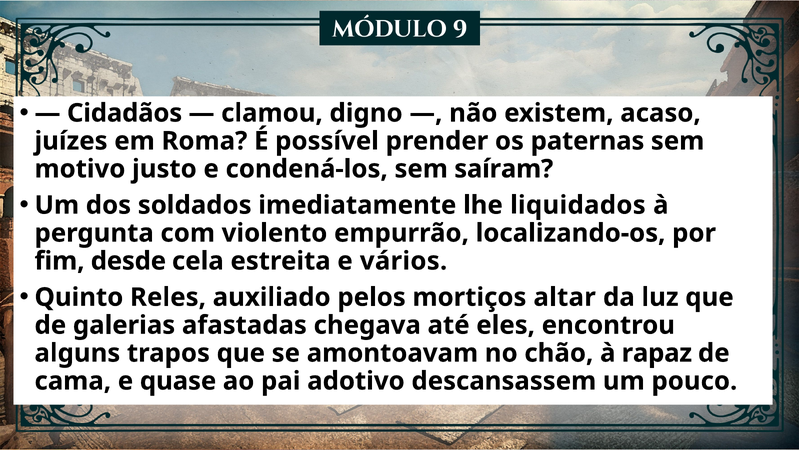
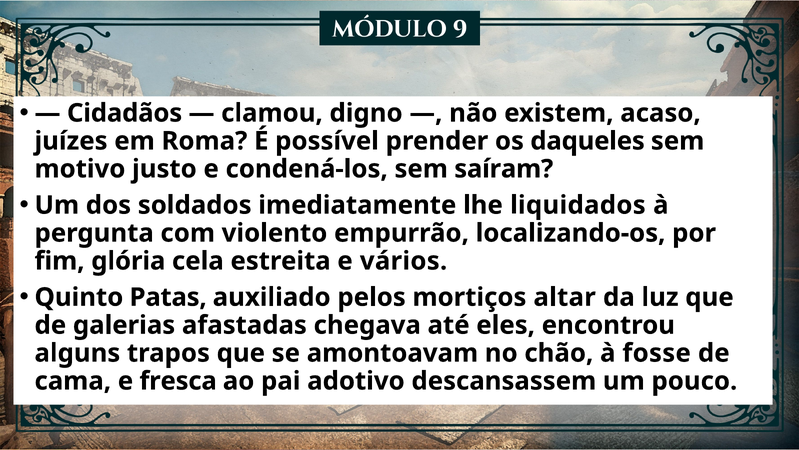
paternas: paternas -> daqueles (588, 141)
desde: desde -> glória (128, 261)
Reles: Reles -> Patas (168, 297)
rapaz: rapaz -> fosse (657, 353)
quase: quase -> fresca (178, 381)
